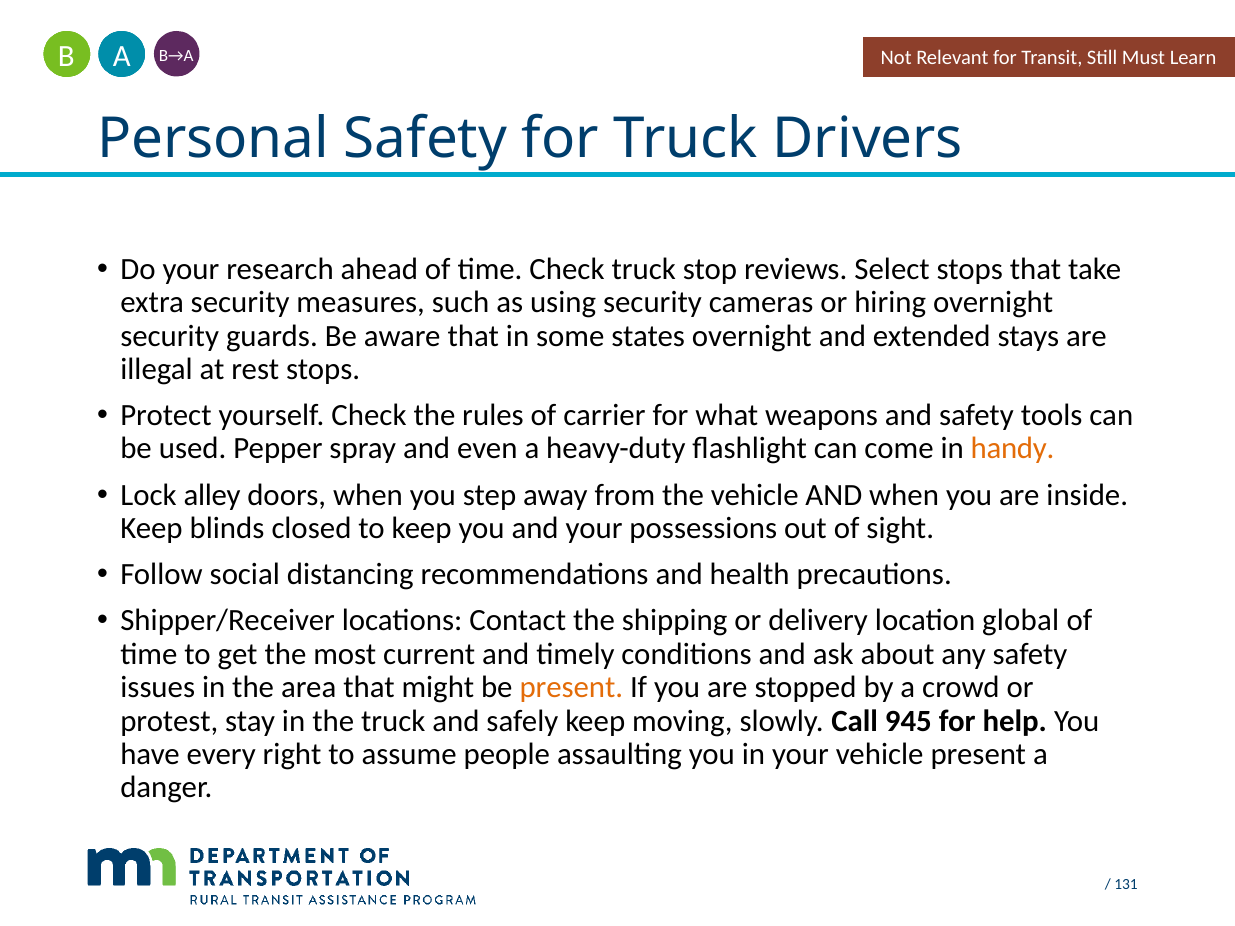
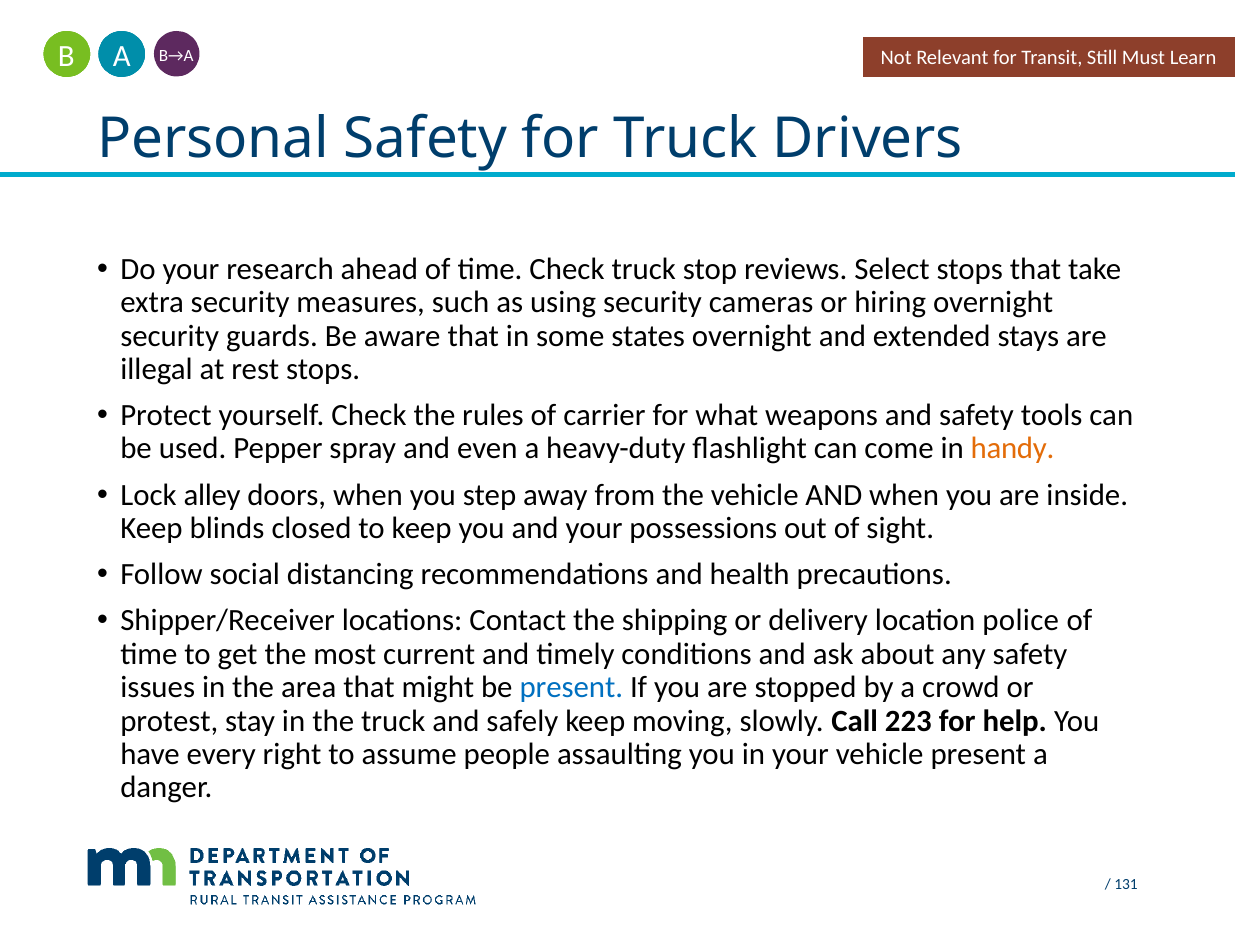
global: global -> police (1021, 621)
present colour: orange -> blue (571, 688)
945: 945 -> 223 (908, 721)
